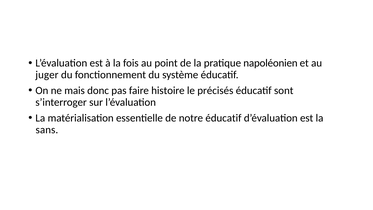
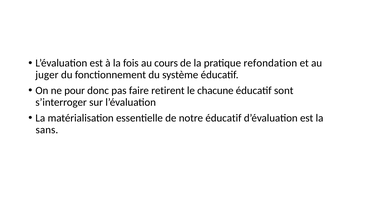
point: point -> cours (166, 63)
napoléonien: napoléonien -> refondation (270, 63)
mais: mais -> pour (75, 90)
histoire: histoire -> retirent (168, 90)
précisés: précisés -> chacune (215, 90)
